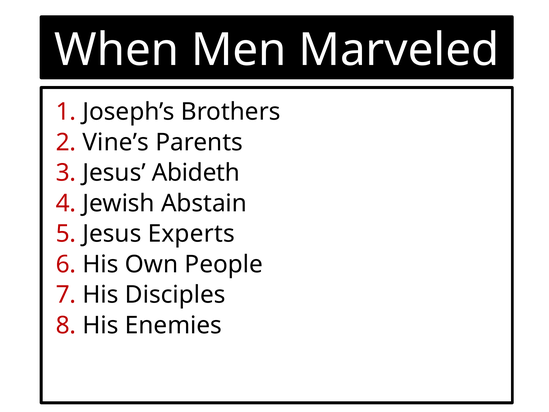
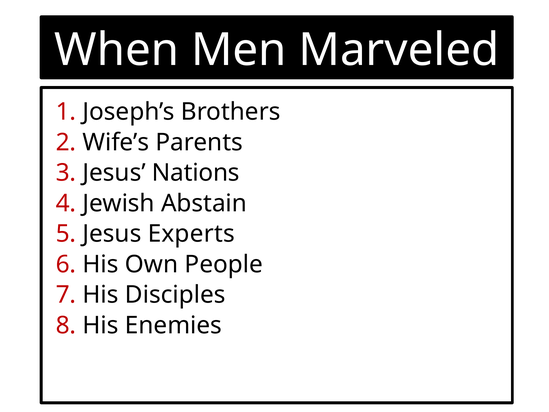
Vine’s: Vine’s -> Wife’s (116, 142)
Abideth: Abideth -> Nations (196, 173)
